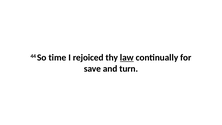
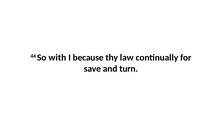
time: time -> with (57, 58)
rejoiced: rejoiced -> because (88, 58)
law underline: present -> none (127, 58)
